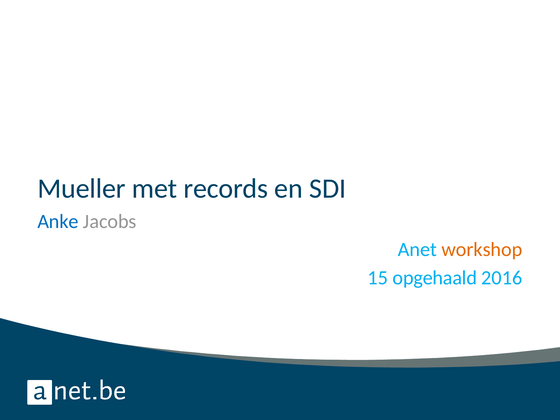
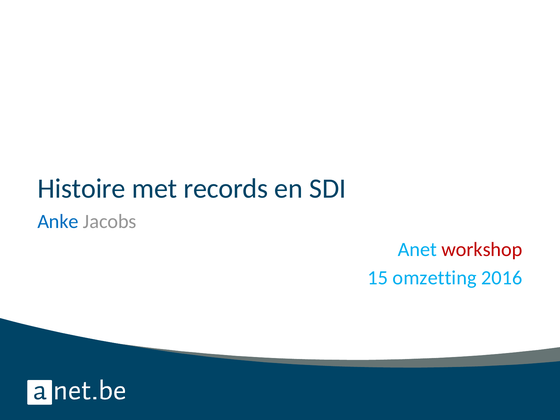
Mueller: Mueller -> Histoire (81, 189)
workshop colour: orange -> red (482, 250)
opgehaald: opgehaald -> omzetting (435, 278)
